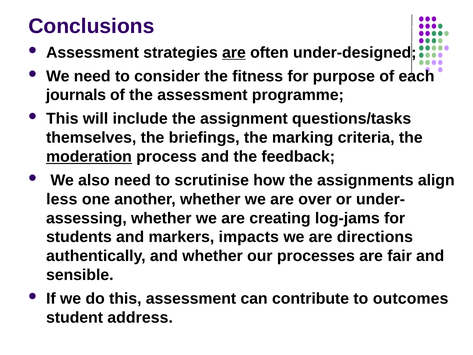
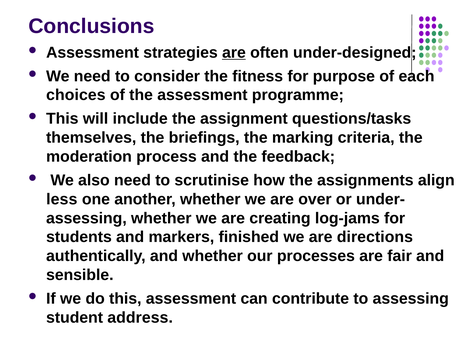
journals: journals -> choices (76, 95)
moderation underline: present -> none (89, 157)
impacts: impacts -> finished (249, 237)
to outcomes: outcomes -> assessing (411, 298)
